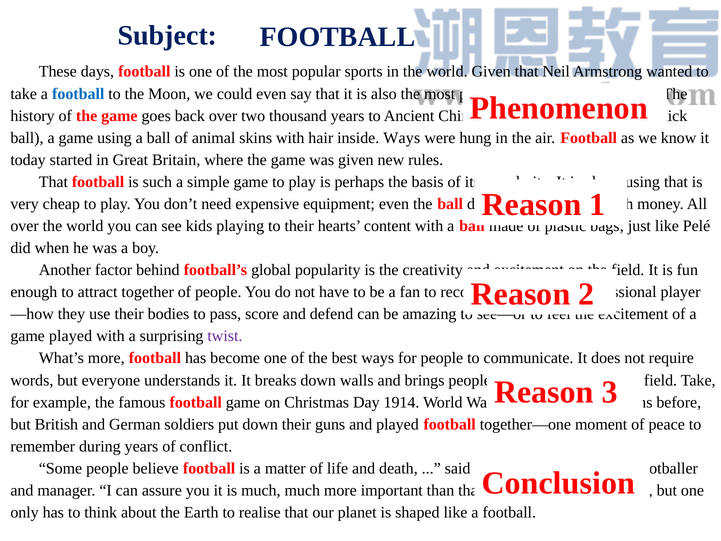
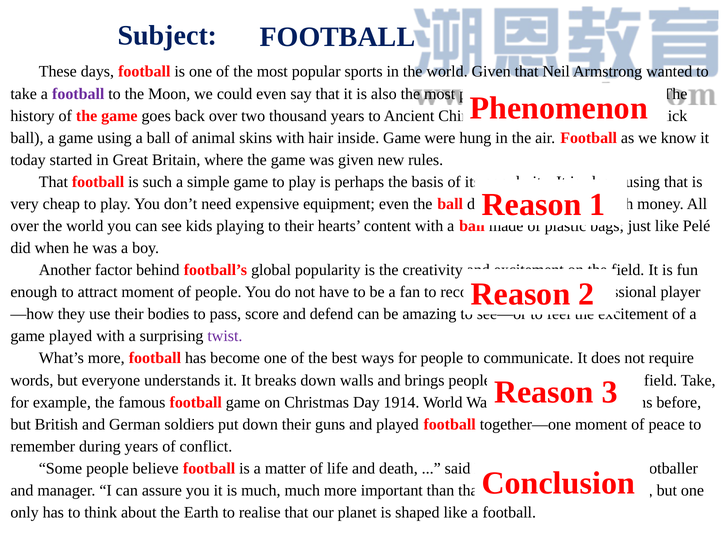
football colour: blue -> purple (78, 94)
inside Ways: Ways -> Game (402, 138)
attract together: together -> moment (148, 292)
